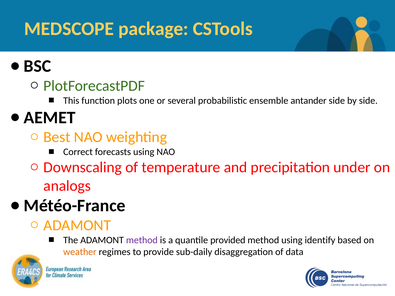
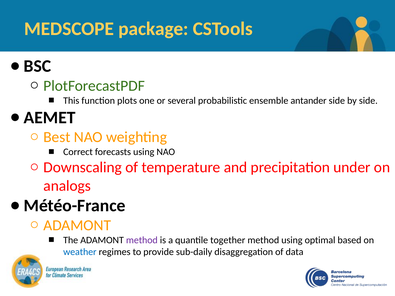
provided: provided -> together (228, 240)
identify: identify -> optimal (320, 240)
weather colour: orange -> blue (80, 252)
